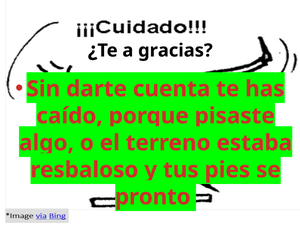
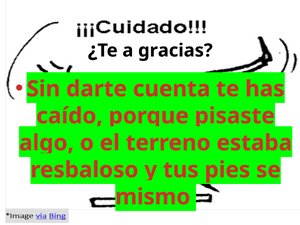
pronto: pronto -> mismo (153, 197)
